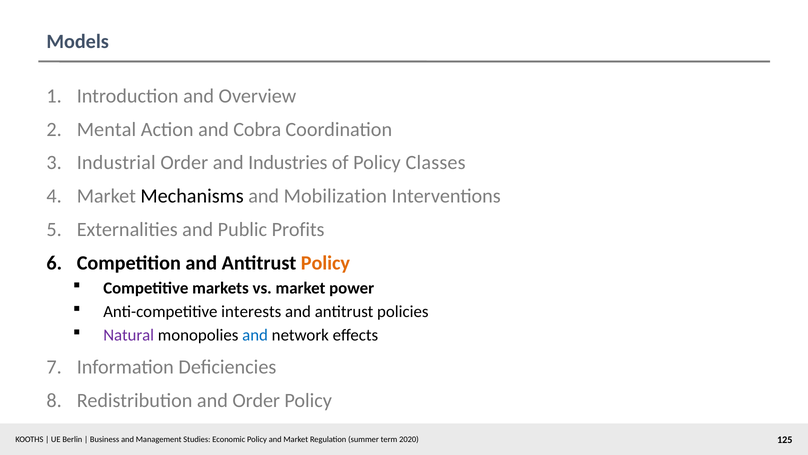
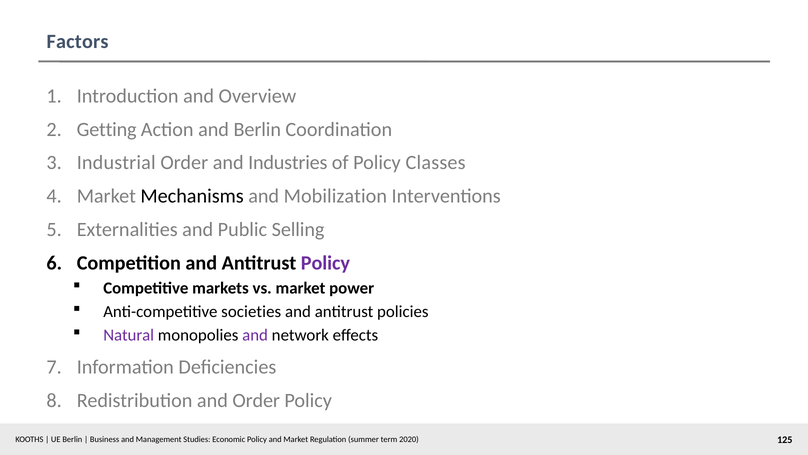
Models: Models -> Factors (78, 42)
Mental: Mental -> Getting (107, 129)
and Cobra: Cobra -> Berlin (257, 129)
Profits: Profits -> Selling (298, 229)
Policy colour: orange -> purple (325, 263)
interests: interests -> societies (251, 311)
and colour: blue -> purple (255, 335)
